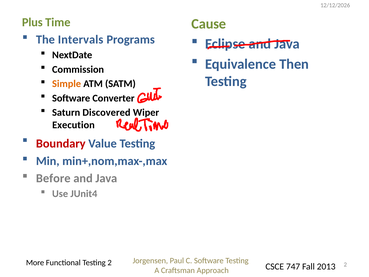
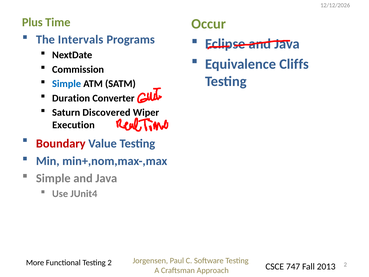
Cause: Cause -> Occur (209, 24)
Then: Then -> Cliffs (294, 64)
Simple colour: orange -> blue (67, 84)
Software: Software -> Duration (71, 98)
Before: Before -> Simple (53, 178)
